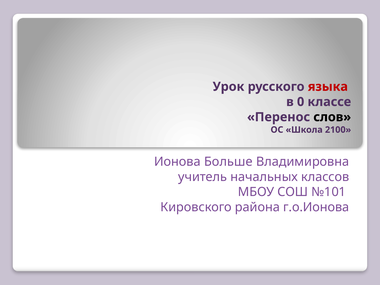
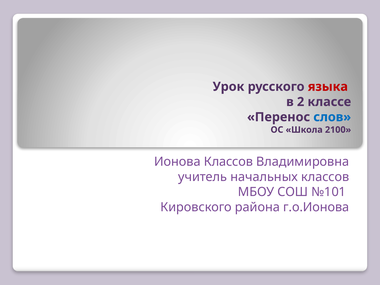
0: 0 -> 2 (301, 102)
слов colour: black -> blue (332, 117)
Ионова Больше: Больше -> Классов (228, 162)
